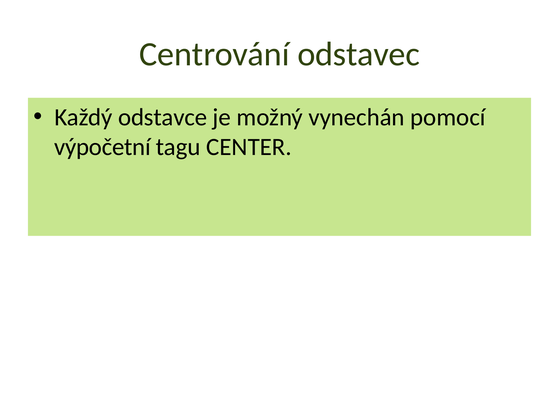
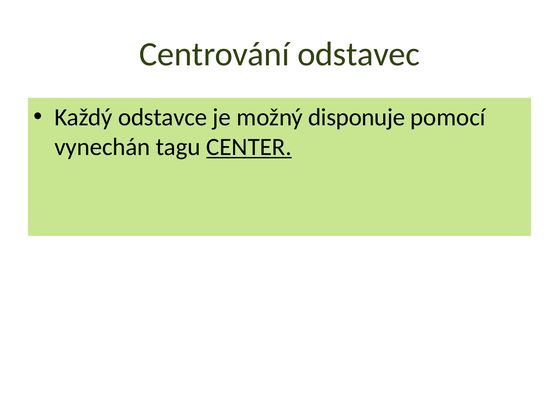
vynechán: vynechán -> disponuje (357, 117)
výpočetní: výpočetní -> vynechán (102, 147)
CENTER underline: none -> present (249, 147)
